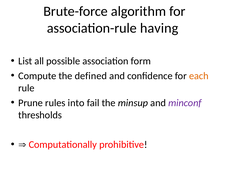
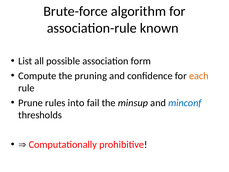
having: having -> known (159, 28)
defined: defined -> pruning (91, 76)
minconf colour: purple -> blue (185, 103)
